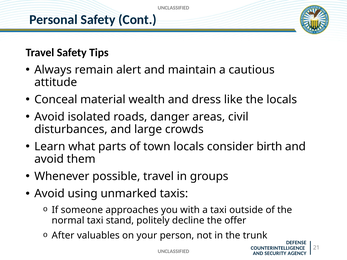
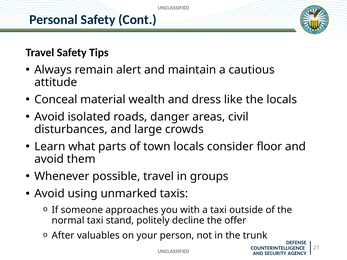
birth: birth -> floor (269, 147)
